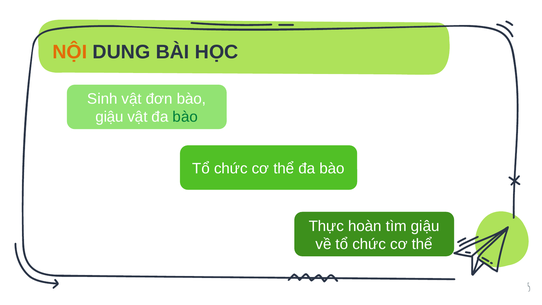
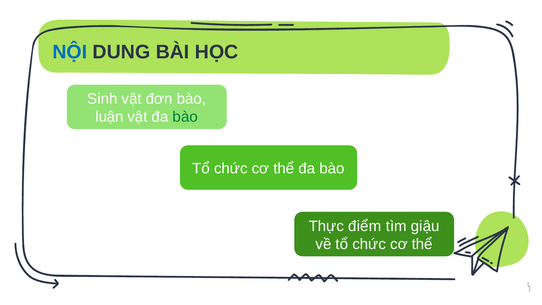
NỘI colour: orange -> blue (70, 52)
giậu: giậu -> luận (109, 117)
hoàn: hoàn -> điểm (365, 226)
